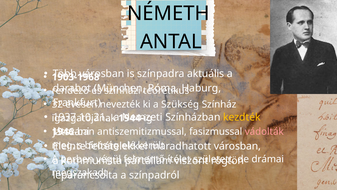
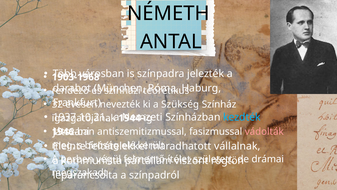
aktuális: aktuális -> jelezték (206, 74)
kezdték colour: yellow -> light blue (242, 117)
városban: városban -> vállalnak (237, 146)
